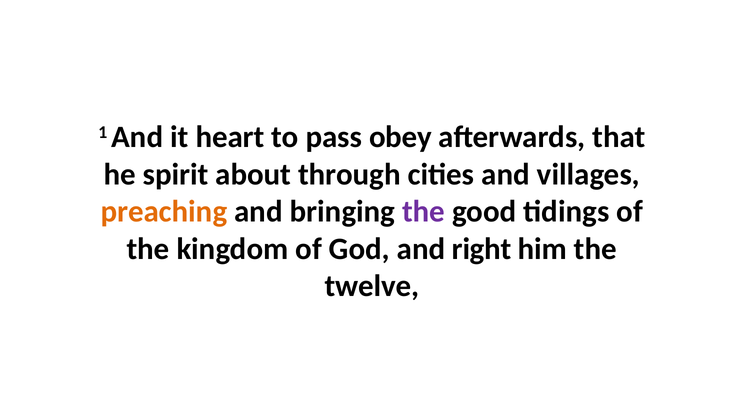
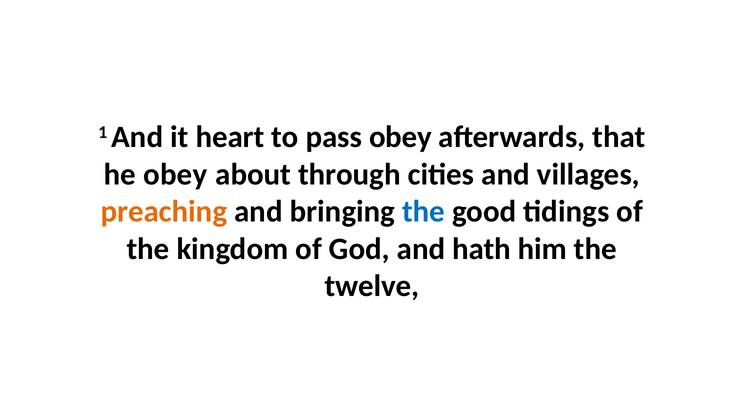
he spirit: spirit -> obey (175, 174)
the colour: purple -> blue (424, 211)
right: right -> hath (482, 249)
